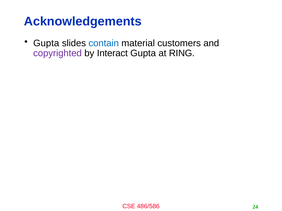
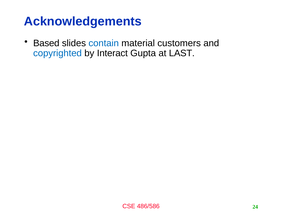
Gupta: Gupta -> Based (46, 43)
copyrighted colour: purple -> blue (57, 53)
RING: RING -> LAST (182, 53)
